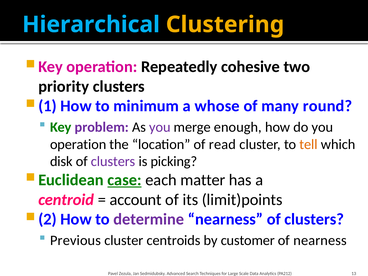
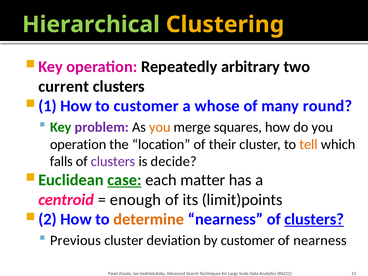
Hierarchical colour: light blue -> light green (91, 25)
cohesive: cohesive -> arbitrary (251, 67)
priority: priority -> current (64, 86)
to minimum: minimum -> customer (146, 106)
you colour: purple -> orange (160, 127)
enough: enough -> squares (238, 127)
read: read -> their (223, 144)
disk: disk -> falls (61, 161)
picking: picking -> decide (174, 161)
account: account -> enough (135, 200)
determine colour: purple -> orange (149, 219)
clusters underline: none -> present (314, 219)
centroids: centroids -> deviation (174, 240)
